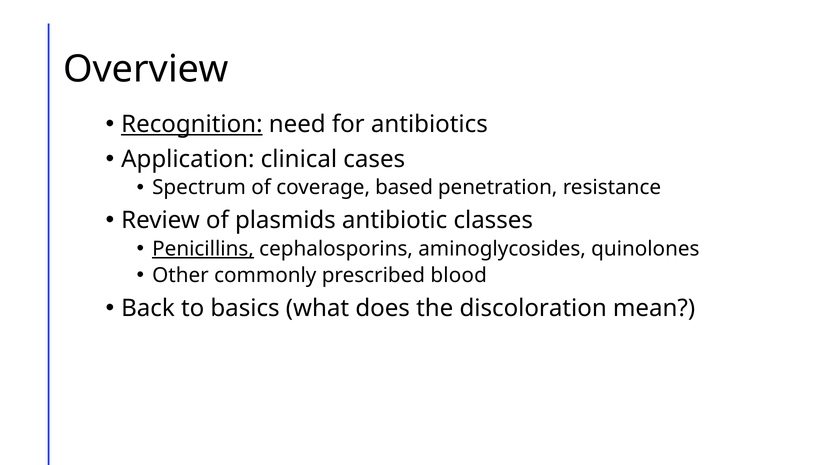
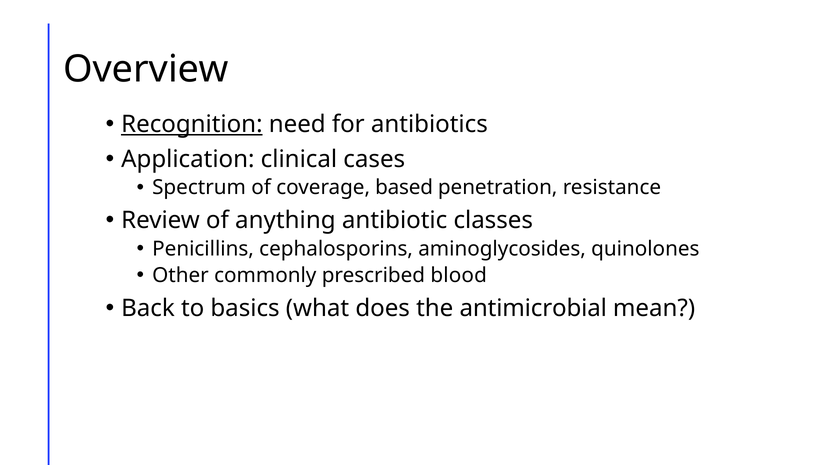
plasmids: plasmids -> anything (285, 220)
Penicillins underline: present -> none (203, 249)
discoloration: discoloration -> antimicrobial (533, 308)
